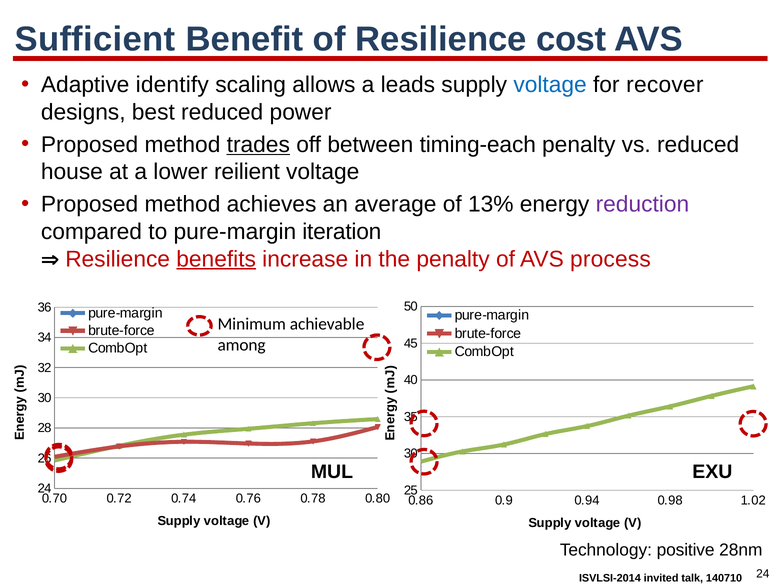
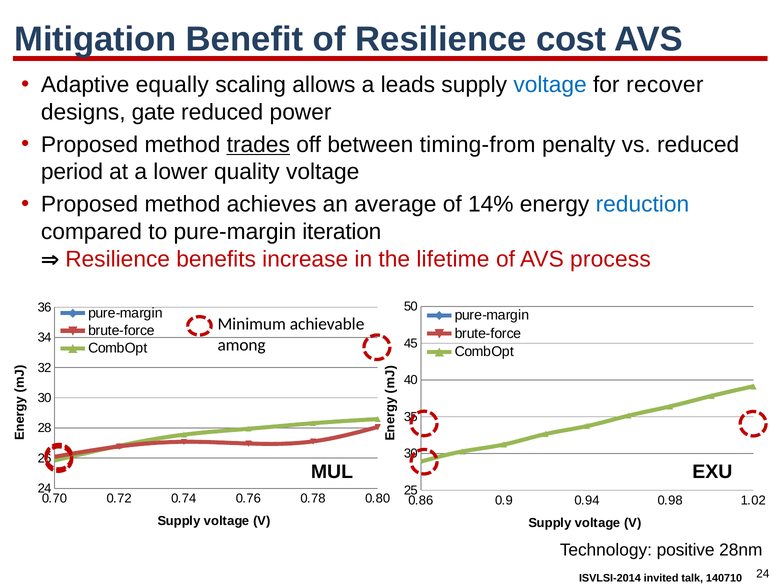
Sufficient: Sufficient -> Mitigation (95, 39)
identify: identify -> equally (172, 85)
best: best -> gate (153, 112)
timing-each: timing-each -> timing-from (478, 145)
house: house -> period (72, 172)
reilient: reilient -> quality (247, 172)
13%: 13% -> 14% (491, 204)
reduction colour: purple -> blue (642, 204)
benefits underline: present -> none (216, 259)
the penalty: penalty -> lifetime (453, 259)
